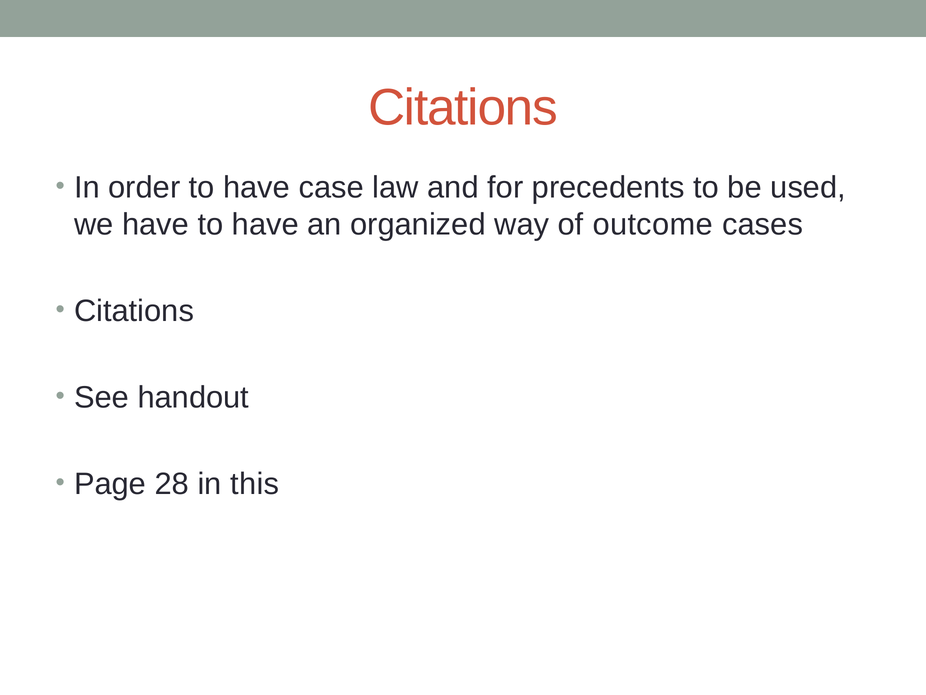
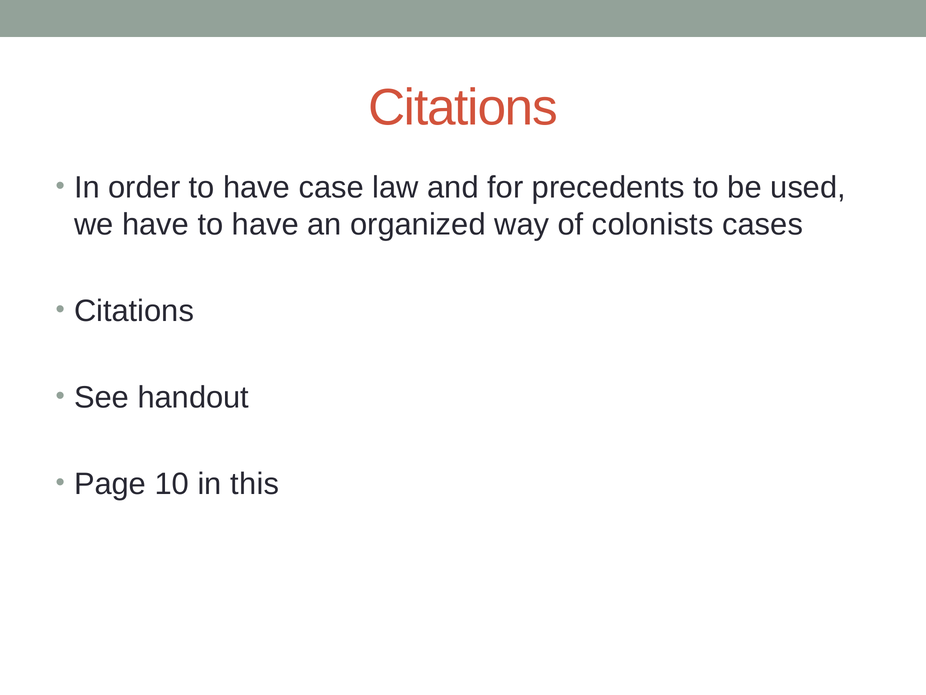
outcome: outcome -> colonists (653, 224)
28: 28 -> 10 (172, 484)
